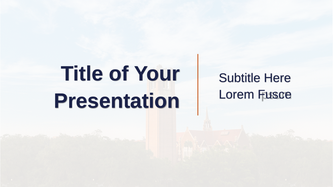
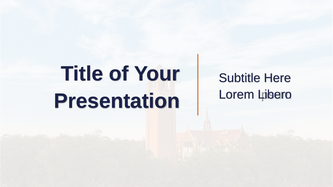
Fusce: Fusce -> Libero (275, 95)
